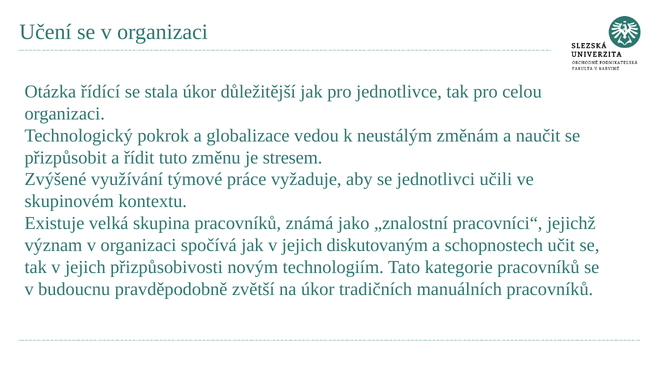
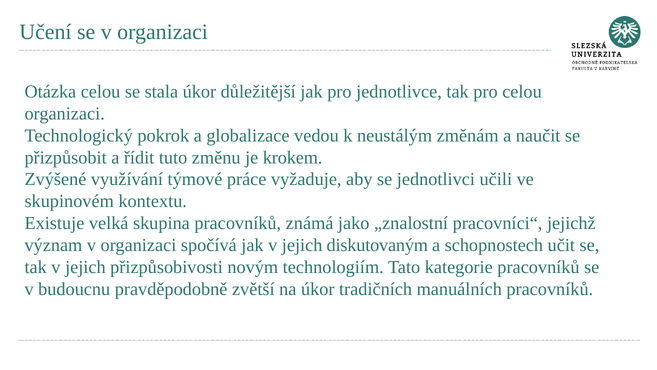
Otázka řídící: řídící -> celou (101, 92)
stresem: stresem -> krokem (293, 157)
